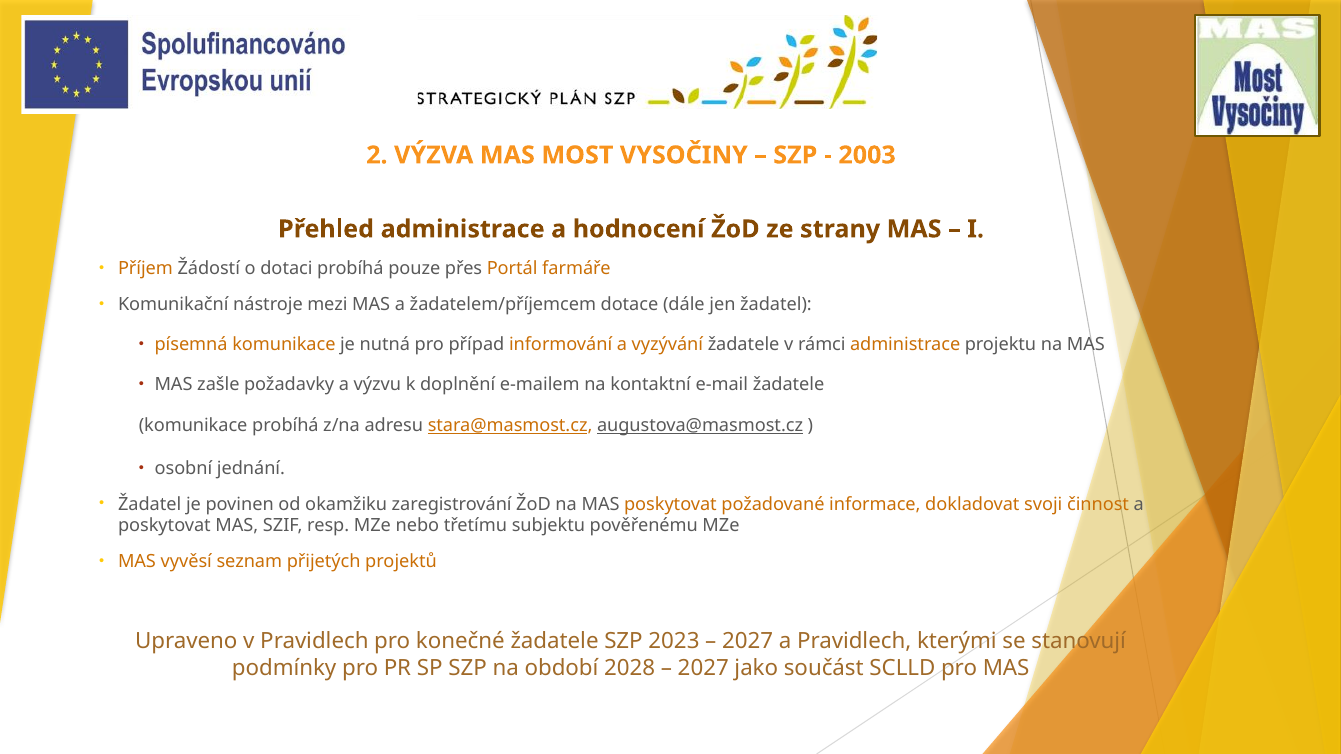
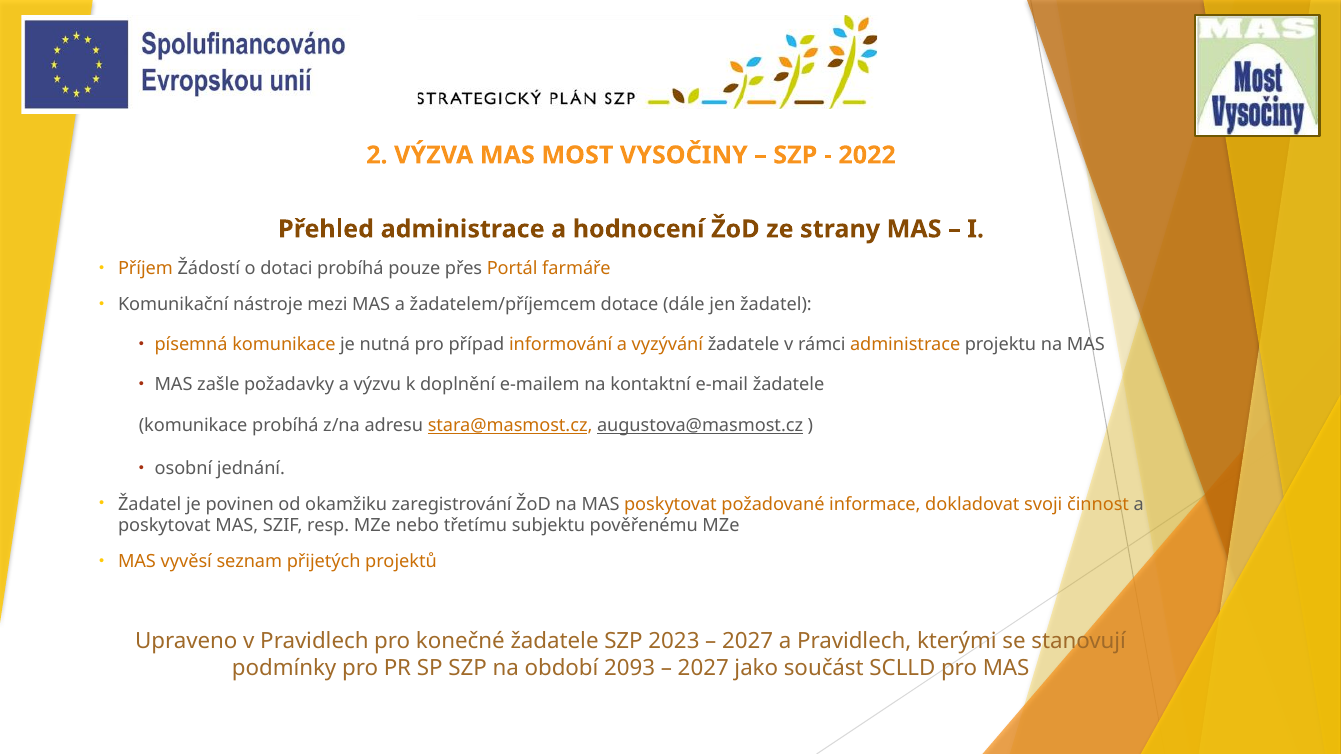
2003: 2003 -> 2022 (867, 155)
2028: 2028 -> 2093 (630, 668)
